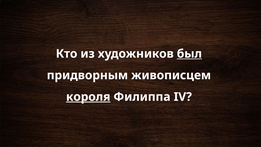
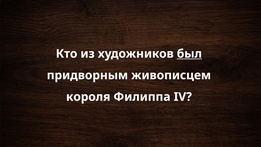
короля underline: present -> none (88, 97)
